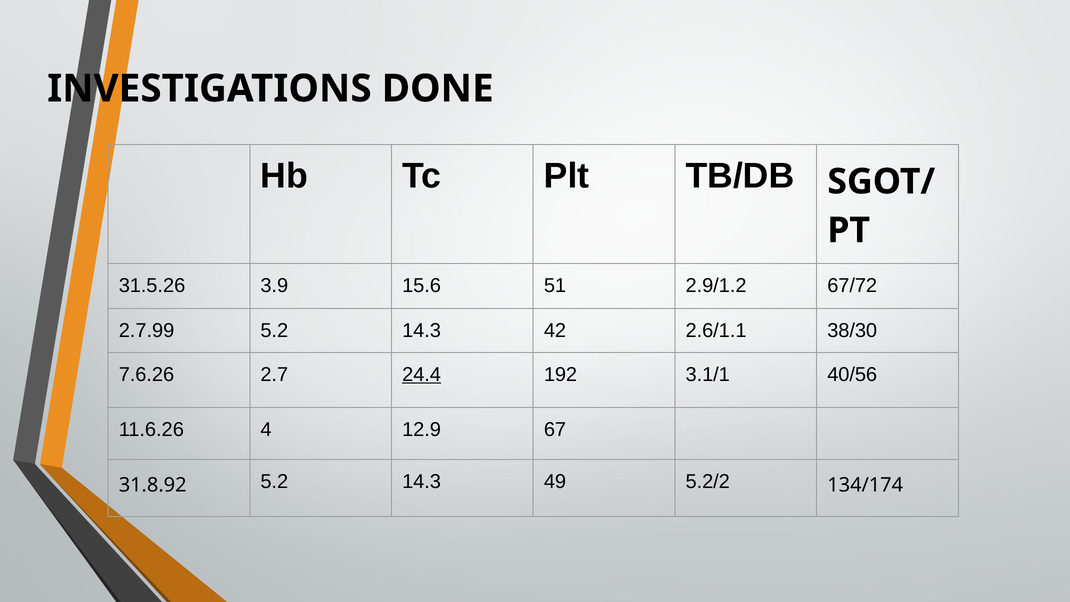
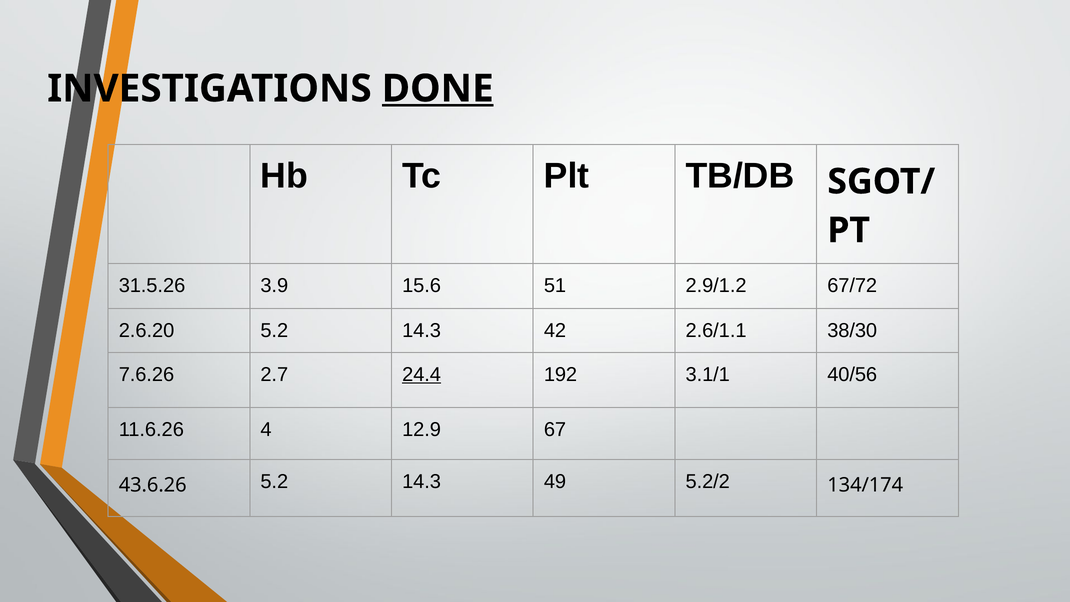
DONE underline: none -> present (438, 89)
2.7.99: 2.7.99 -> 2.6.20 (147, 331)
31.8.92: 31.8.92 -> 43.6.26 (153, 485)
